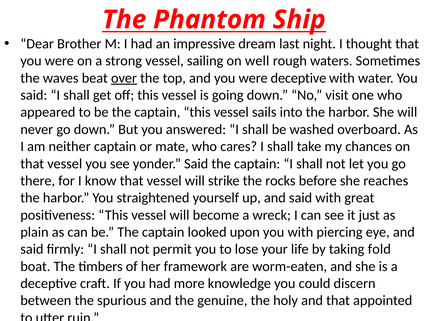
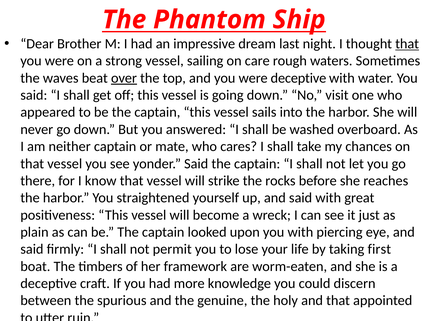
that underline: none -> present (407, 44)
well: well -> care (257, 61)
fold: fold -> first (379, 249)
